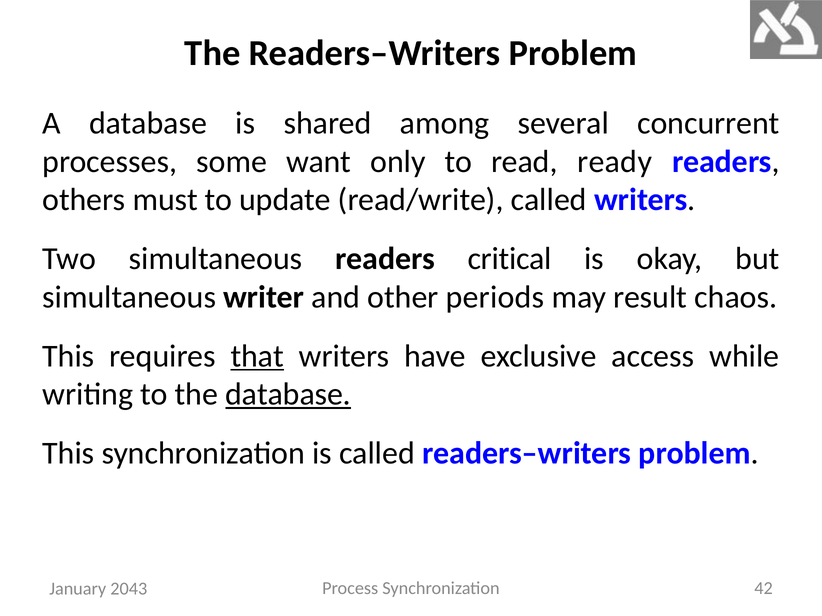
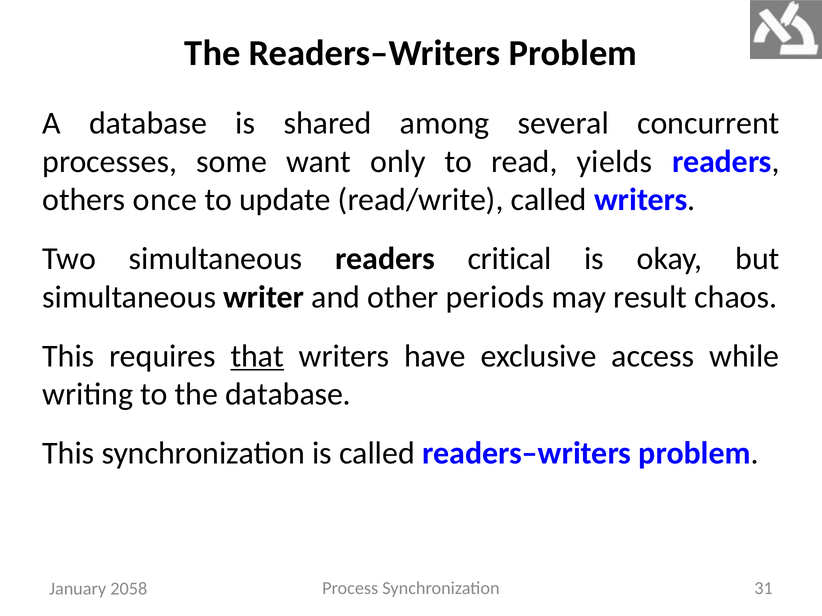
ready: ready -> yields (615, 162)
must: must -> once (165, 200)
database underline: present -> none (288, 395)
42: 42 -> 31 (764, 589)
2043: 2043 -> 2058 (129, 589)
